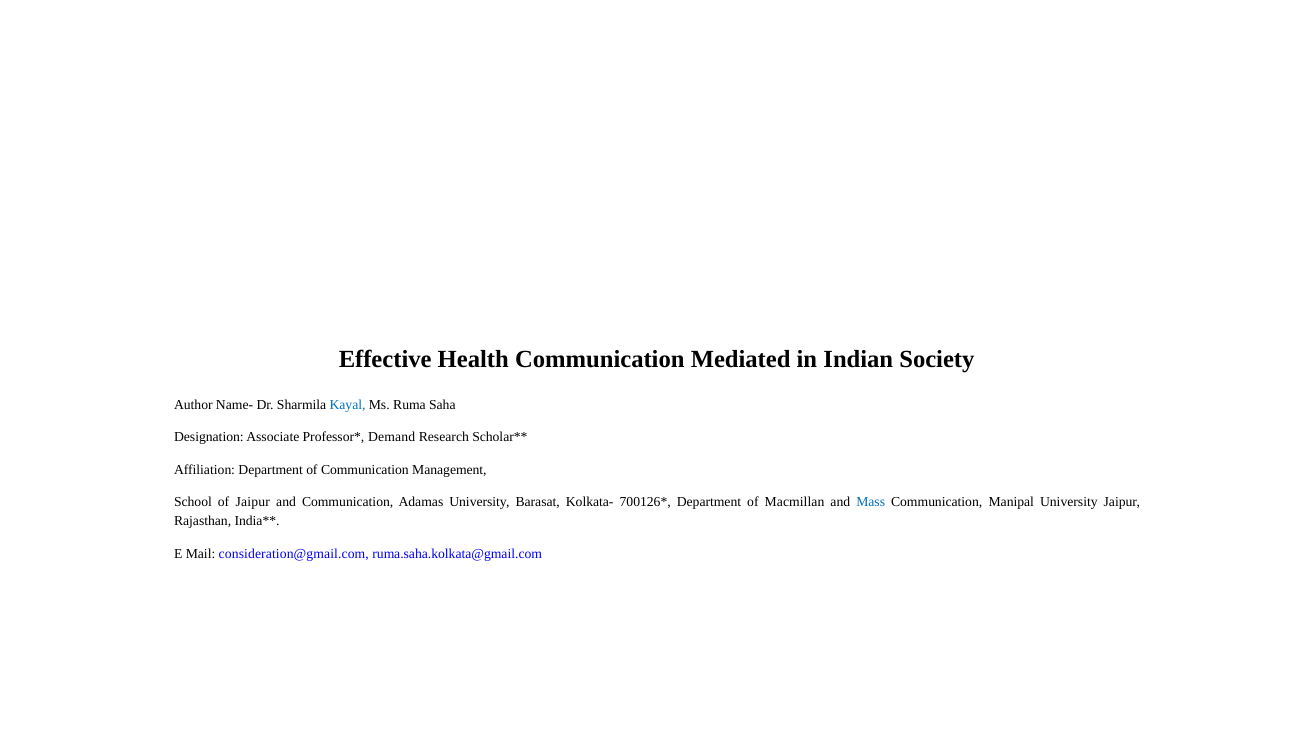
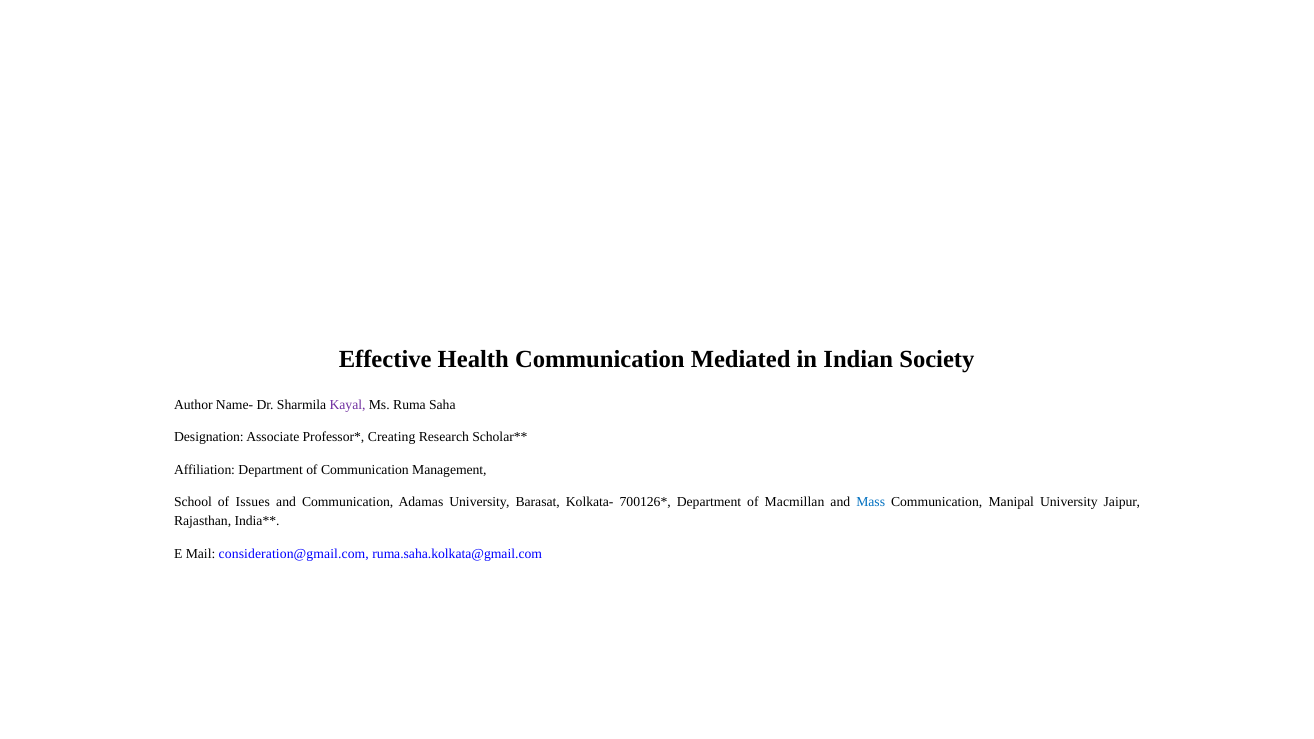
Kayal colour: blue -> purple (348, 405)
Demand: Demand -> Creating (392, 437)
of Jaipur: Jaipur -> Issues (253, 503)
